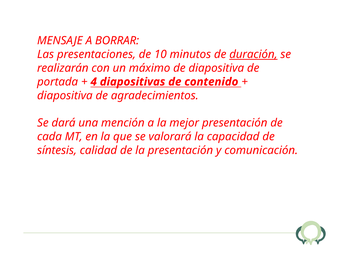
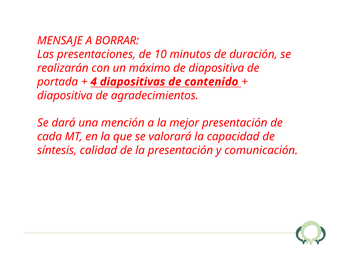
duración underline: present -> none (253, 54)
